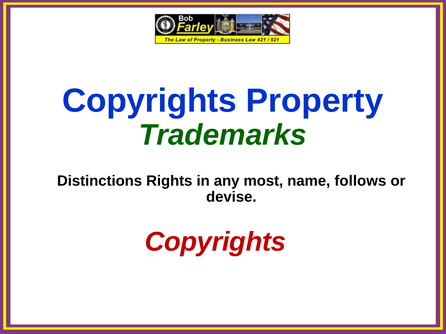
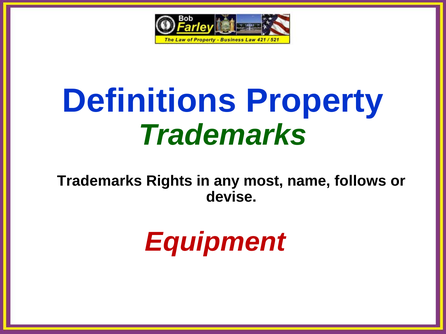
Copyrights: Copyrights -> Definitions (149, 101)
Distinctions: Distinctions -> Trademarks (100, 181)
Copyrights: Copyrights -> Equipment (215, 242)
